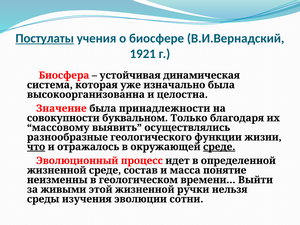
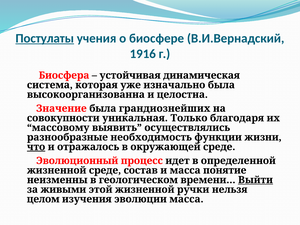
1921: 1921 -> 1916 (143, 54)
принадлежности: принадлежности -> грандиознейших (165, 108)
буквальном: буквальном -> уникальная (135, 118)
геологического: геологического -> необходимость (151, 137)
среде underline: present -> none (219, 147)
Выйти underline: none -> present (256, 180)
среды: среды -> целом (43, 199)
эволюции сотни: сотни -> масса (186, 199)
